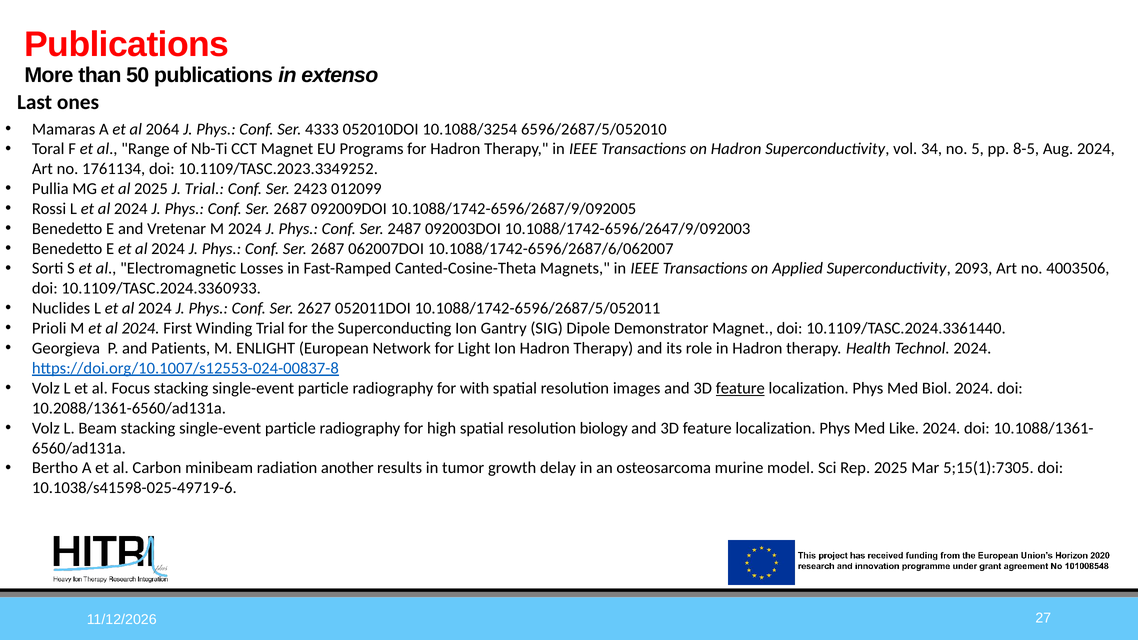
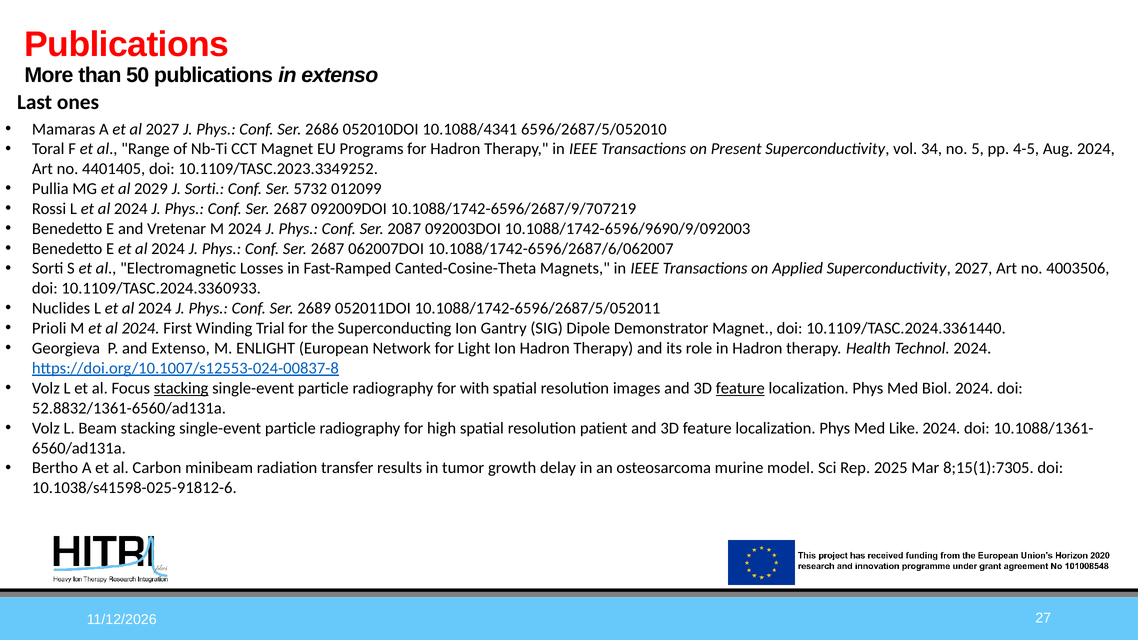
al 2064: 2064 -> 2027 (162, 129)
4333: 4333 -> 2686 (322, 129)
10.1088/3254: 10.1088/3254 -> 10.1088/4341 (470, 129)
on Hadron: Hadron -> Present (736, 149)
8-5: 8-5 -> 4-5 (1026, 149)
1761134: 1761134 -> 4401405 (114, 169)
al 2025: 2025 -> 2029 (151, 189)
J Trial: Trial -> Sorti (204, 189)
2423: 2423 -> 5732 (310, 189)
10.1088/1742-6596/2687/9/092005: 10.1088/1742-6596/2687/9/092005 -> 10.1088/1742-6596/2687/9/707219 (513, 209)
2487: 2487 -> 2087 (404, 229)
10.1088/1742-6596/2647/9/092003: 10.1088/1742-6596/2647/9/092003 -> 10.1088/1742-6596/9690/9/092003 (628, 229)
Superconductivity 2093: 2093 -> 2027 (973, 269)
2627: 2627 -> 2689 (314, 308)
and Patients: Patients -> Extenso (181, 348)
stacking underline: none -> present (181, 388)
10.2088/1361-6560/ad131a: 10.2088/1361-6560/ad131a -> 52.8832/1361-6560/ad131a (129, 408)
biology: biology -> patient (604, 428)
another: another -> transfer (347, 468)
5;15(1):7305: 5;15(1):7305 -> 8;15(1):7305 (988, 468)
10.1038/s41598-025-49719-6: 10.1038/s41598-025-49719-6 -> 10.1038/s41598-025-91812-6 (134, 488)
